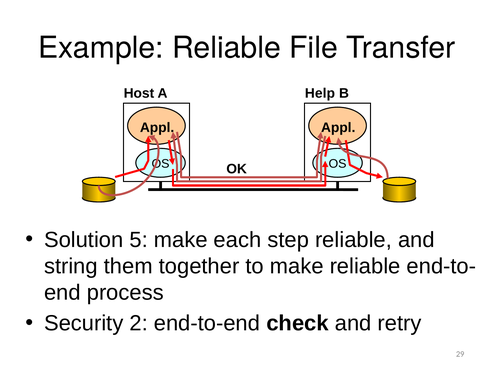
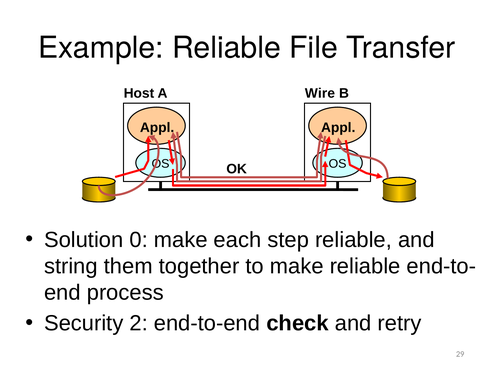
Help: Help -> Wire (320, 93)
5: 5 -> 0 (139, 239)
